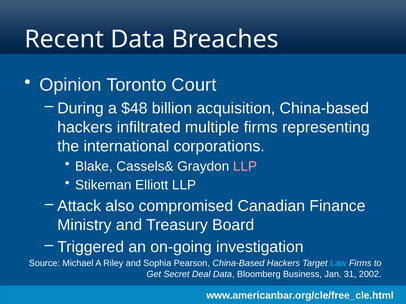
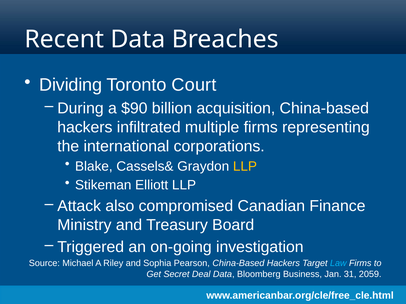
Opinion: Opinion -> Dividing (71, 85)
$48: $48 -> $90 (134, 108)
LLP colour: pink -> yellow (245, 167)
2002: 2002 -> 2059 (370, 275)
